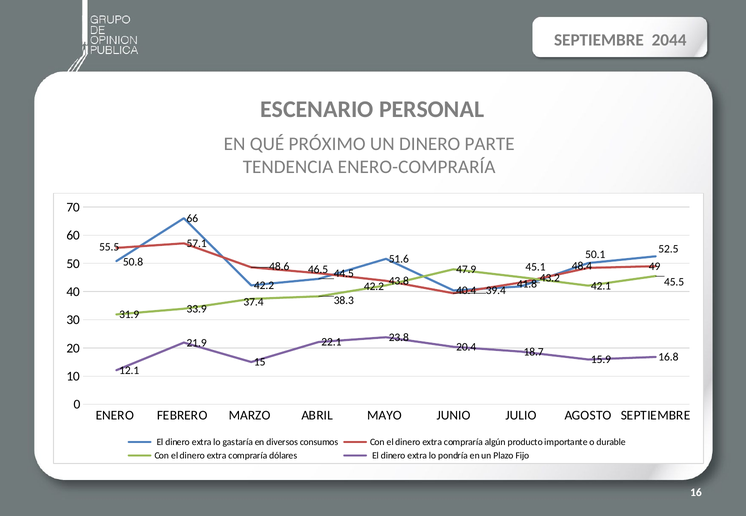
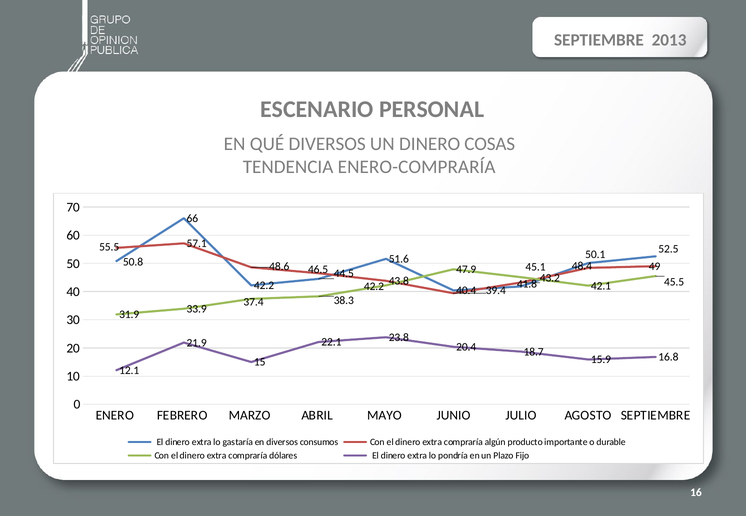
2044: 2044 -> 2013 (669, 40)
QUÉ PRÓXIMO: PRÓXIMO -> DIVERSOS (327, 144)
PARTE: PARTE -> COSAS (490, 144)
